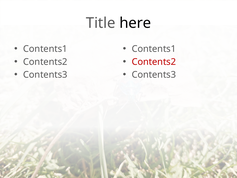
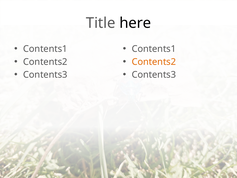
Contents2 colour: red -> orange (154, 62)
